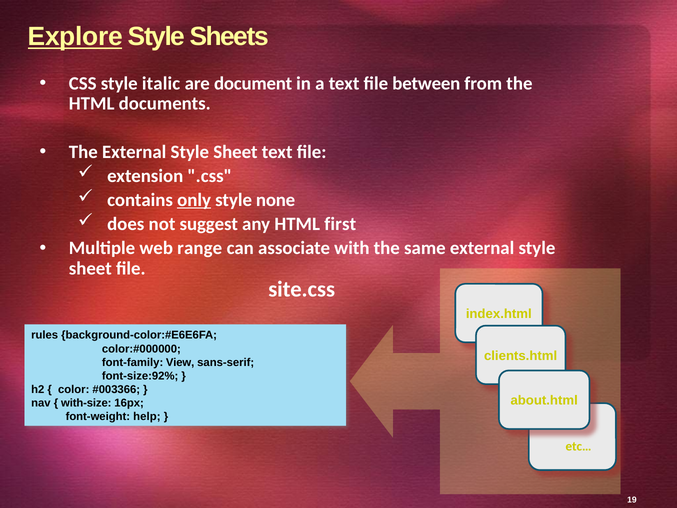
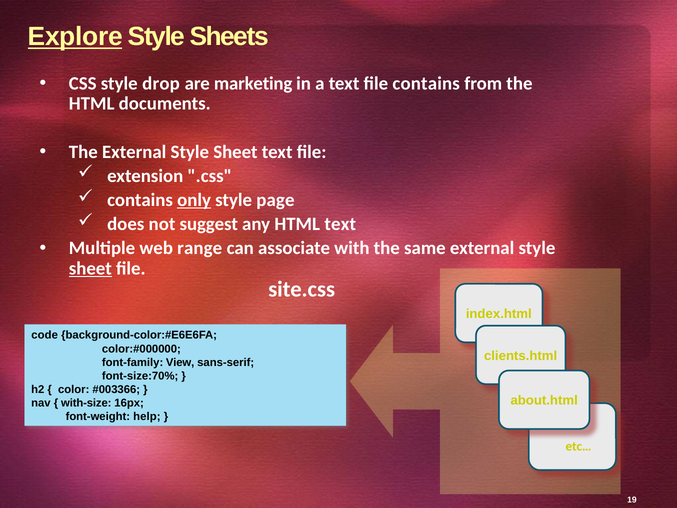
italic: italic -> drop (161, 83)
document: document -> marketing (253, 83)
file between: between -> contains (426, 83)
none: none -> page (275, 200)
HTML first: first -> text (340, 224)
sheet underline: none -> present (90, 268)
rules: rules -> code (45, 335)
font-size:92%: font-size:92% -> font-size:70% (140, 376)
